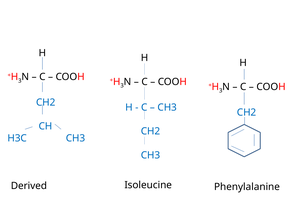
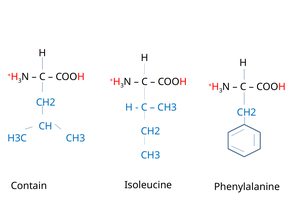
Derived: Derived -> Contain (29, 186)
